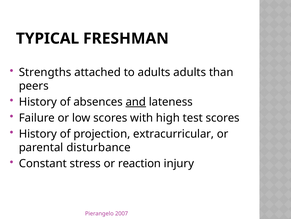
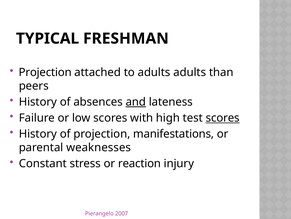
Strengths: Strengths -> Projection (45, 72)
scores underline: none -> present (223, 118)
extracurricular: extracurricular -> manifestations (174, 134)
disturbance: disturbance -> weaknesses (99, 147)
